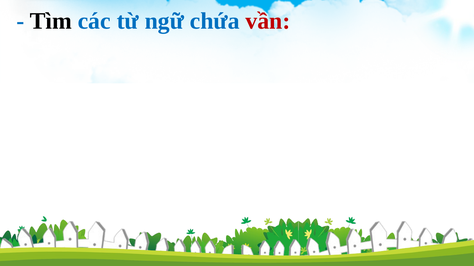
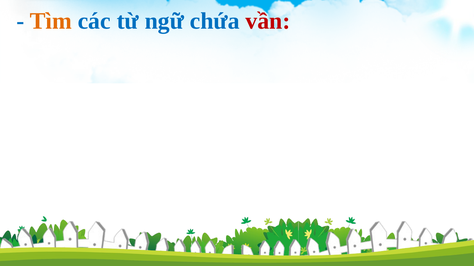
Tìm colour: black -> orange (51, 21)
